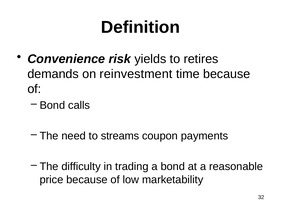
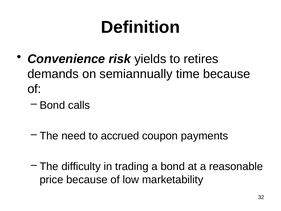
reinvestment: reinvestment -> semiannually (136, 74)
streams: streams -> accrued (120, 136)
